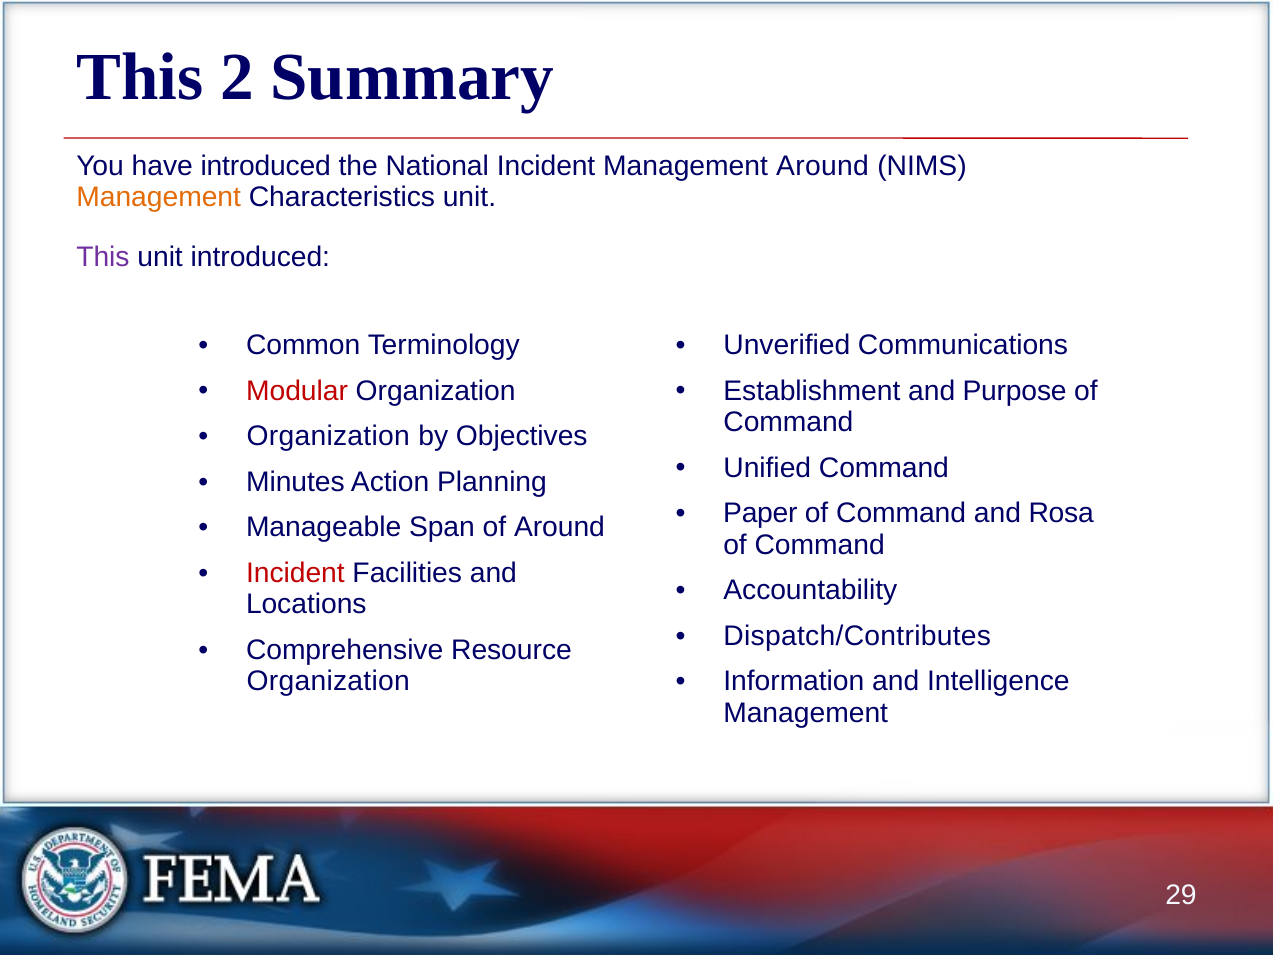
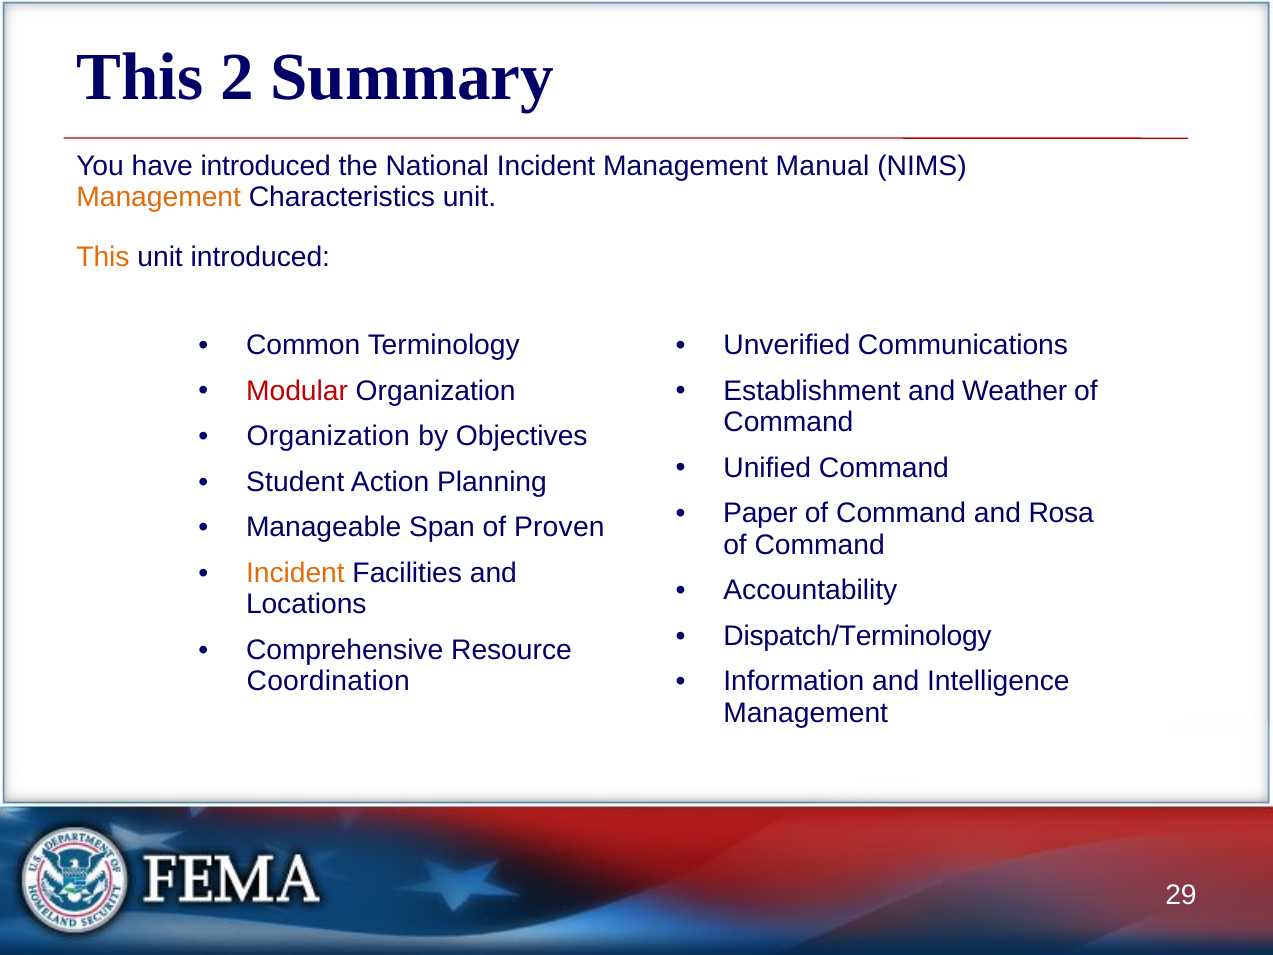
Management Around: Around -> Manual (823, 166)
This colour: purple -> orange (103, 257)
Purpose: Purpose -> Weather (1015, 391)
Minutes: Minutes -> Student (295, 482)
of Around: Around -> Proven (559, 527)
Incident colour: red -> orange (295, 573)
Dispatch/Contributes: Dispatch/Contributes -> Dispatch/Terminology (858, 636)
Organization: Organization -> Coordination (328, 681)
